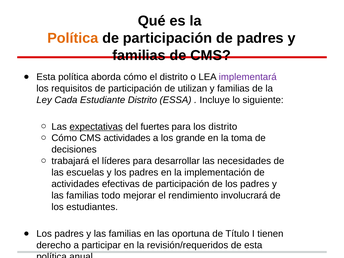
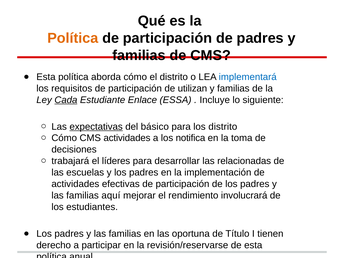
implementará colour: purple -> blue (248, 77)
Cada underline: none -> present (66, 100)
Estudiante Distrito: Distrito -> Enlace (142, 100)
fuertes: fuertes -> básico (155, 127)
grande: grande -> notifica (190, 138)
necesidades: necesidades -> relacionadas (244, 161)
todo: todo -> aquí (111, 195)
revisión/requeridos: revisión/requeridos -> revisión/reservarse (188, 245)
